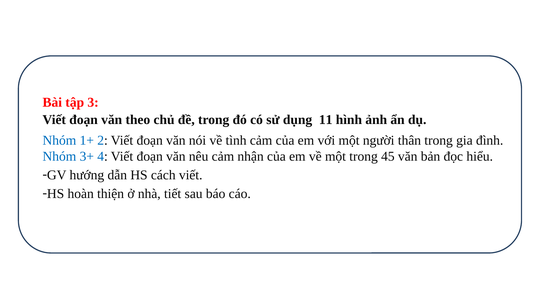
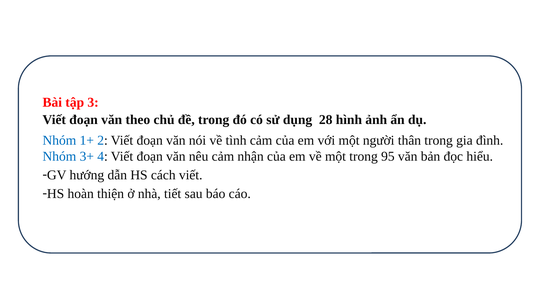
11: 11 -> 28 (326, 120)
45: 45 -> 95 (388, 157)
